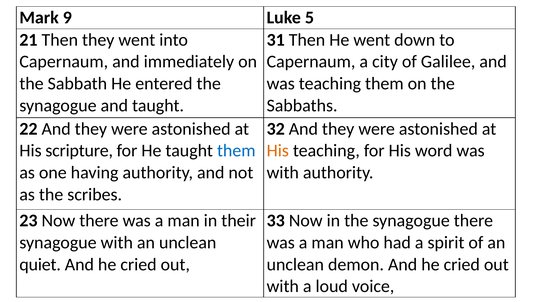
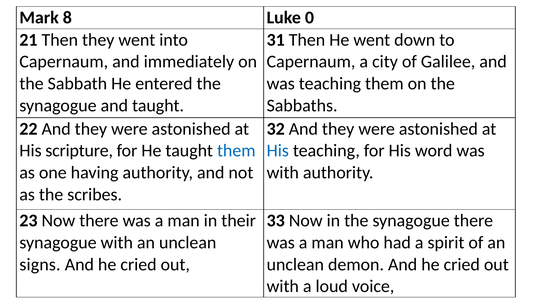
9: 9 -> 8 (67, 18)
5: 5 -> 0 (309, 18)
His colour: orange -> blue (278, 151)
quiet: quiet -> signs (40, 265)
